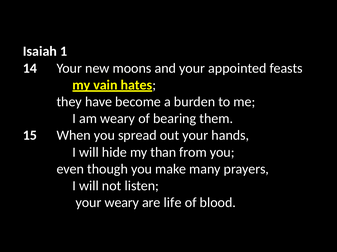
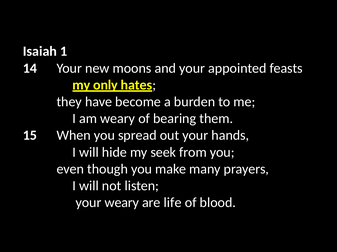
vain: vain -> only (105, 85)
than: than -> seek (163, 153)
